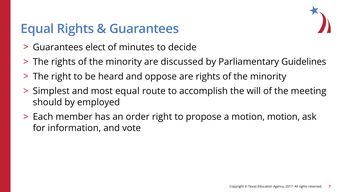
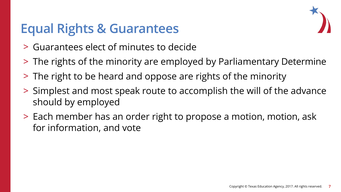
are discussed: discussed -> employed (182, 62)
Guidelines: Guidelines -> Determine (304, 62)
most equal: equal -> speak (127, 91)
meeting: meeting -> advance (309, 91)
